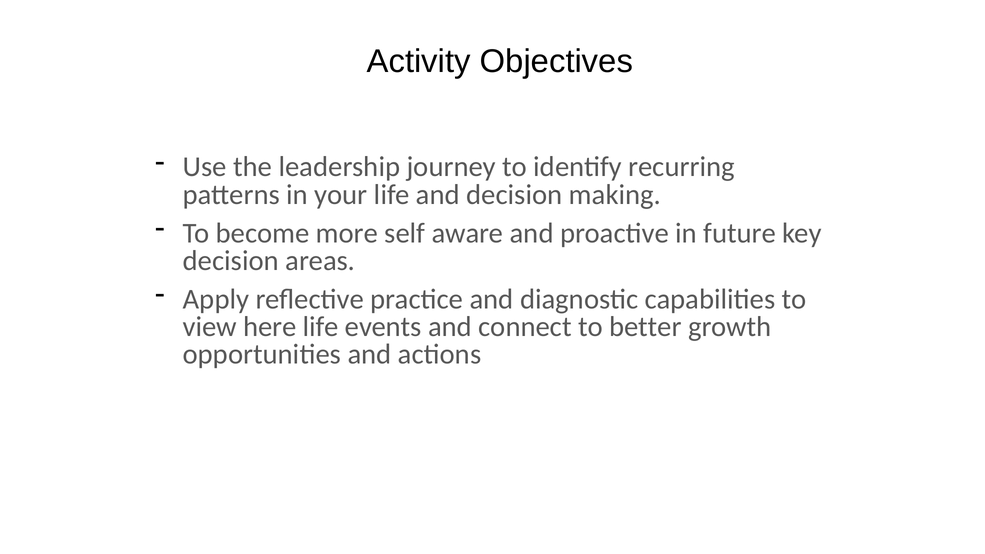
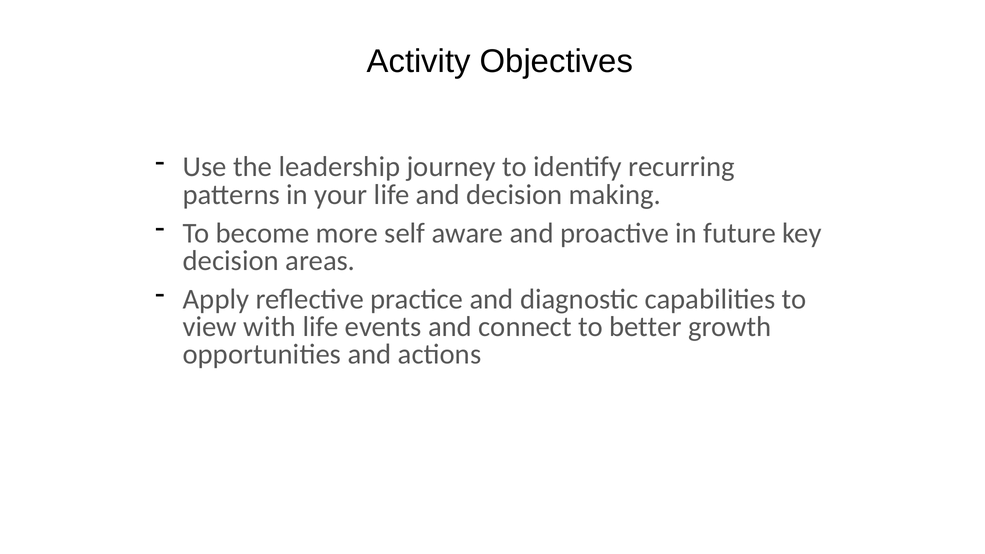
here: here -> with (270, 327)
